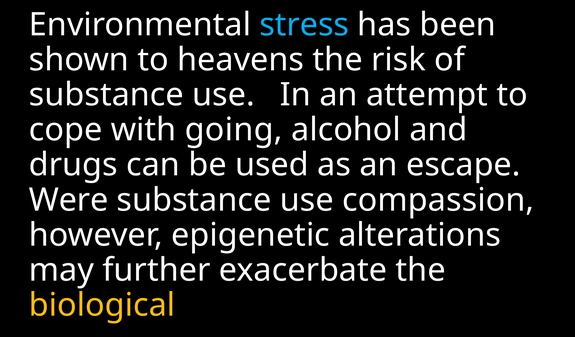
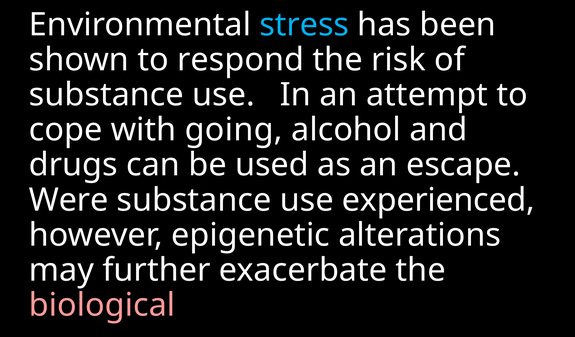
heavens: heavens -> respond (241, 60)
compassion: compassion -> experienced (438, 200)
biological colour: yellow -> pink (102, 305)
